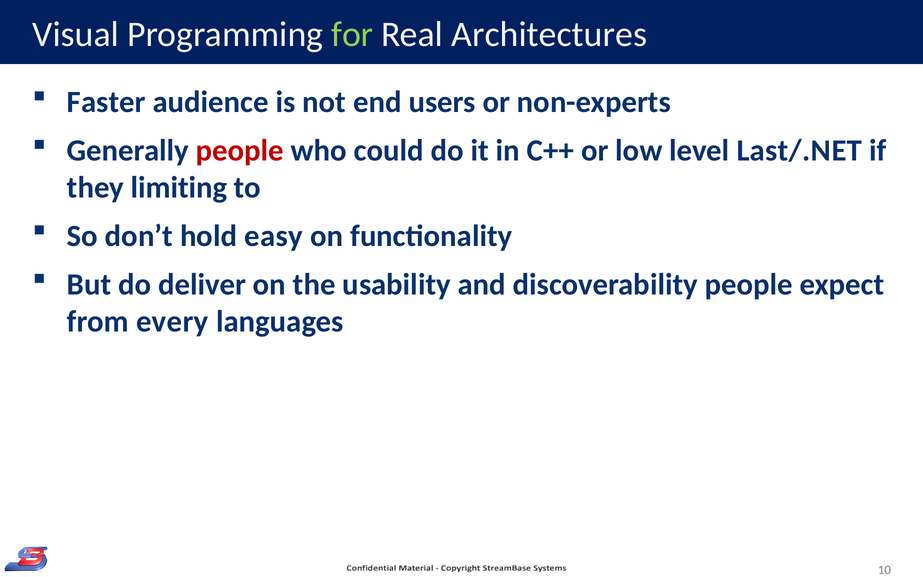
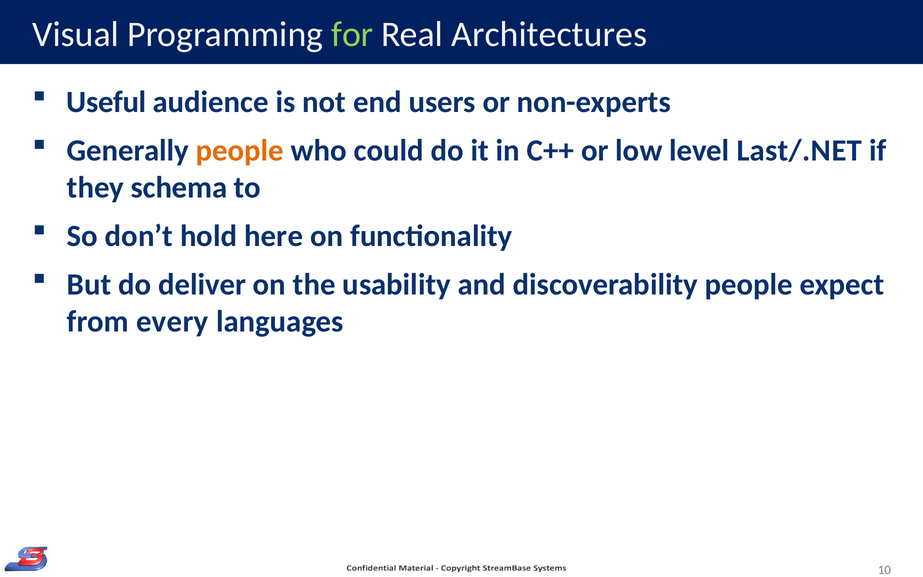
Faster: Faster -> Useful (106, 102)
people colour: red -> orange (240, 151)
limiting: limiting -> schema (179, 188)
easy: easy -> here (274, 236)
